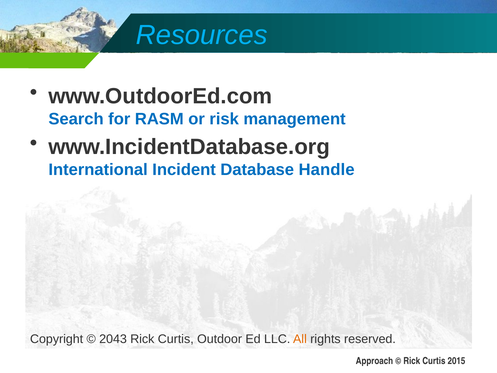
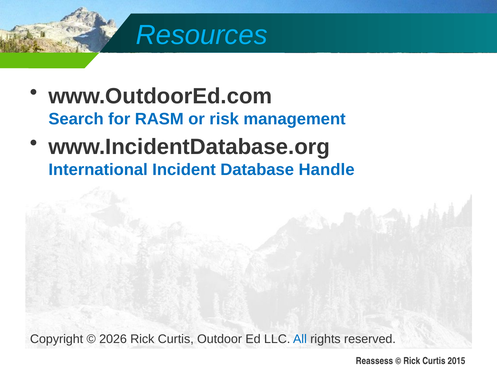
2043: 2043 -> 2026 (113, 339)
All colour: orange -> blue (300, 339)
Approach: Approach -> Reassess (374, 361)
